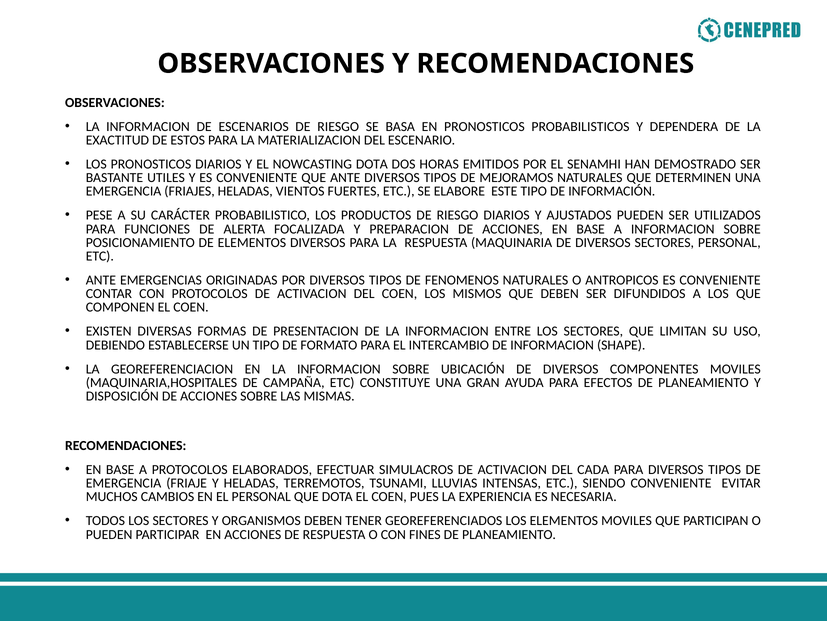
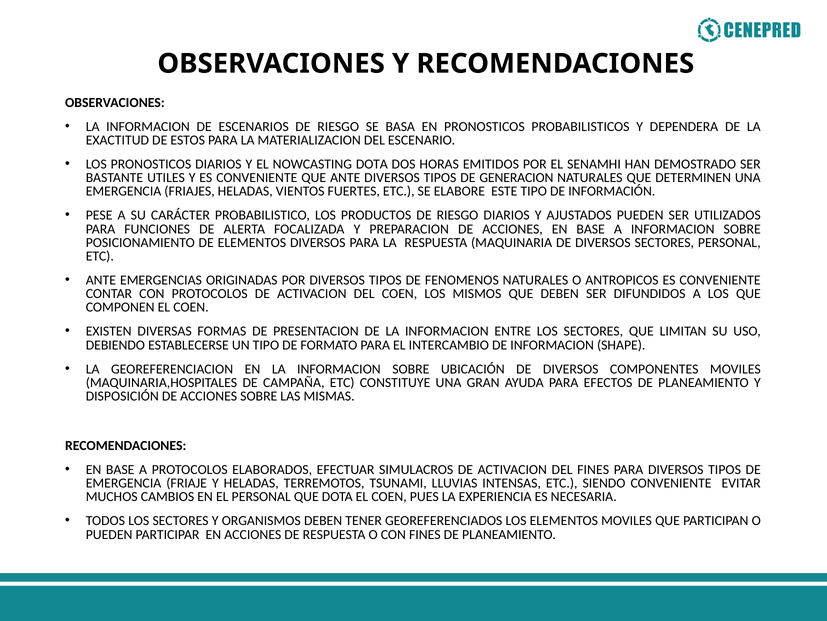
MEJORAMOS: MEJORAMOS -> GENERACION (516, 178)
DEL CADA: CADA -> FINES (593, 469)
